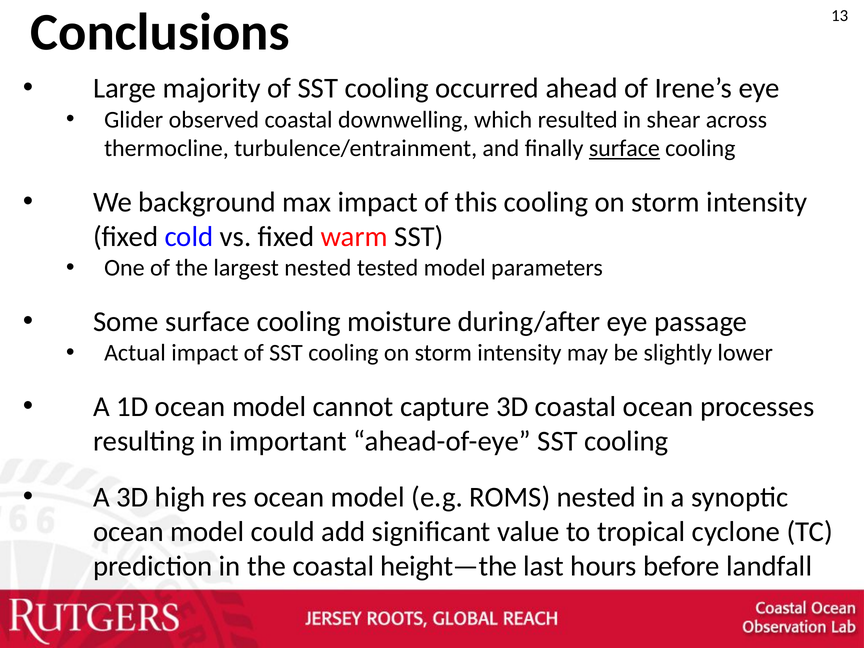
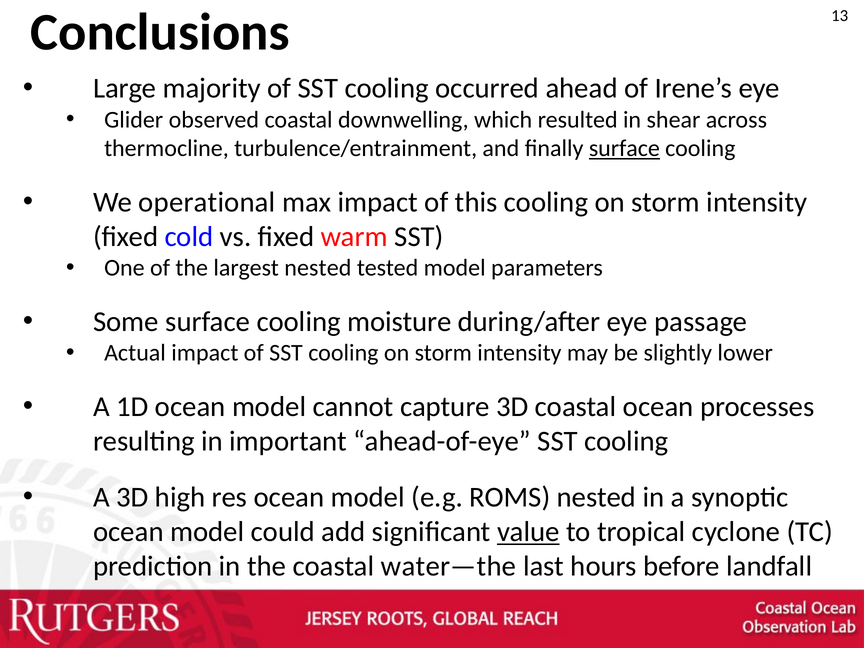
background: background -> operational (207, 202)
value underline: none -> present (528, 532)
height—the: height—the -> water—the (449, 566)
